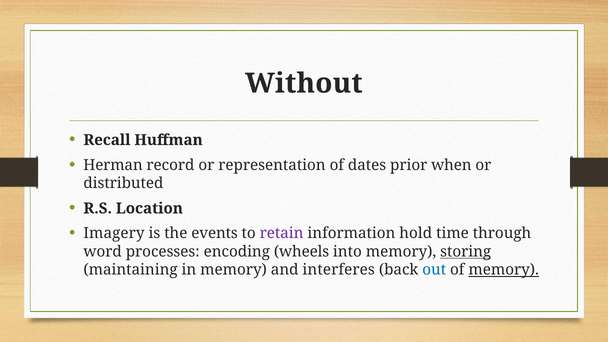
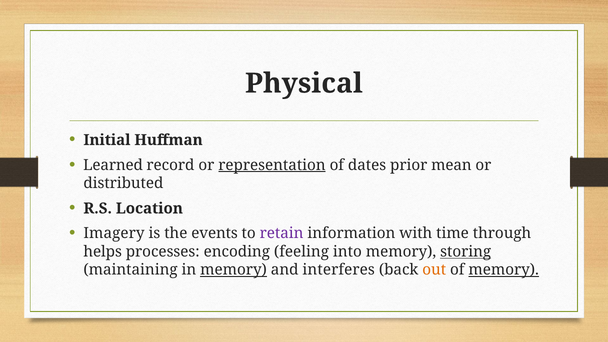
Without: Without -> Physical (304, 83)
Recall: Recall -> Initial (107, 140)
Herman: Herman -> Learned (113, 165)
representation underline: none -> present (272, 165)
when: when -> mean (451, 165)
hold: hold -> with (416, 233)
word: word -> helps (103, 252)
wheels: wheels -> feeling (301, 252)
memory underline: none -> present (234, 270)
out colour: blue -> orange (434, 270)
